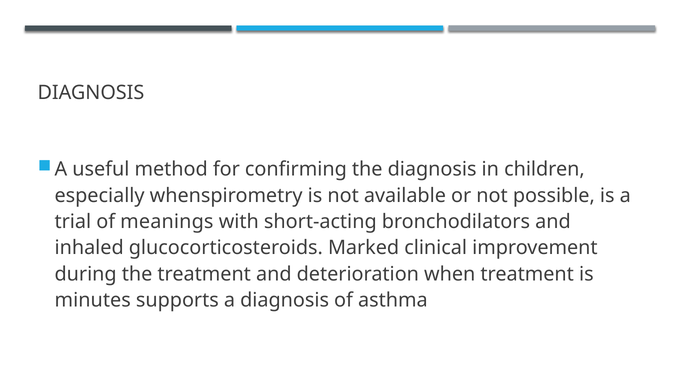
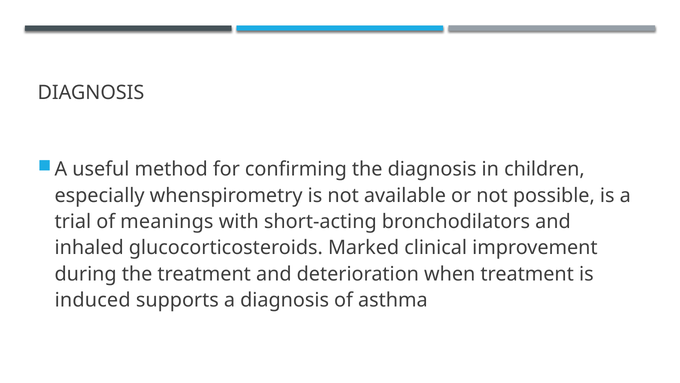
minutes: minutes -> induced (93, 300)
